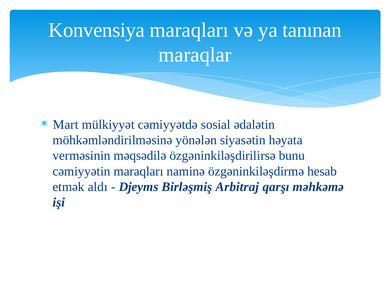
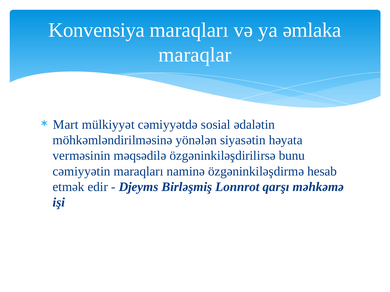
tanınan: tanınan -> əmlaka (312, 30)
aldı: aldı -> edir (98, 187)
Arbitraj: Arbitraj -> Lonnrot (237, 187)
